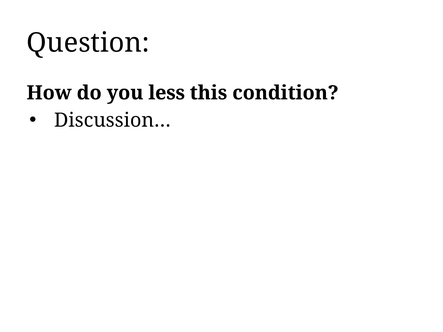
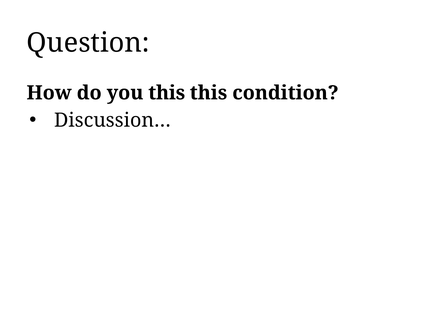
you less: less -> this (167, 93)
